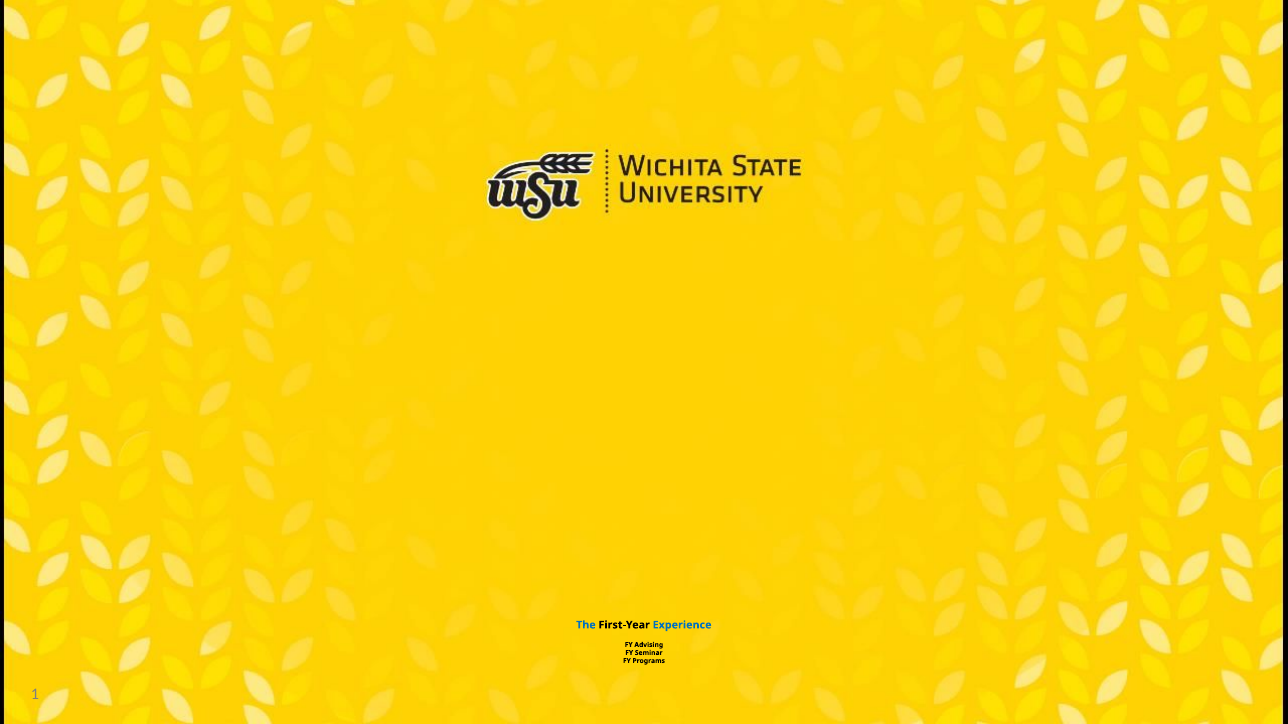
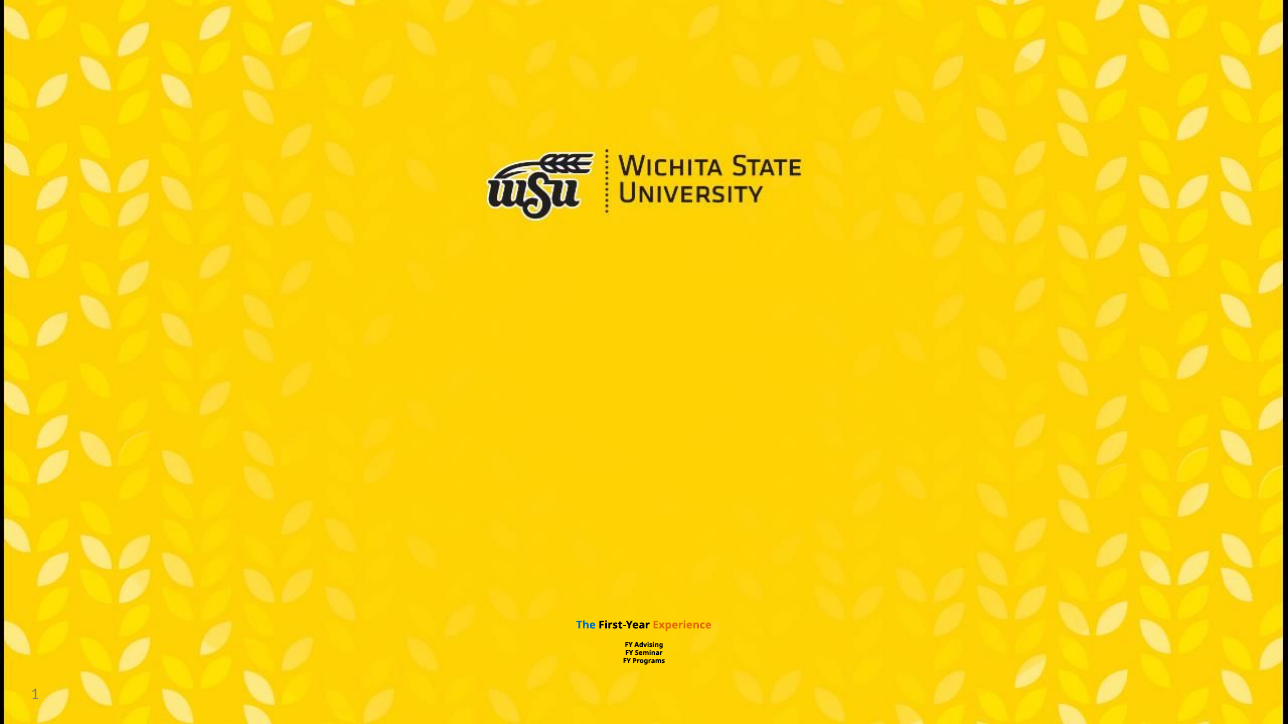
Experience colour: blue -> orange (682, 625)
